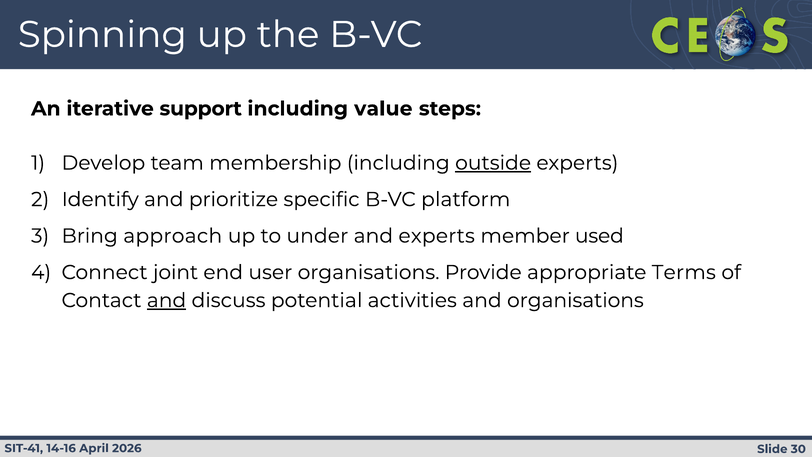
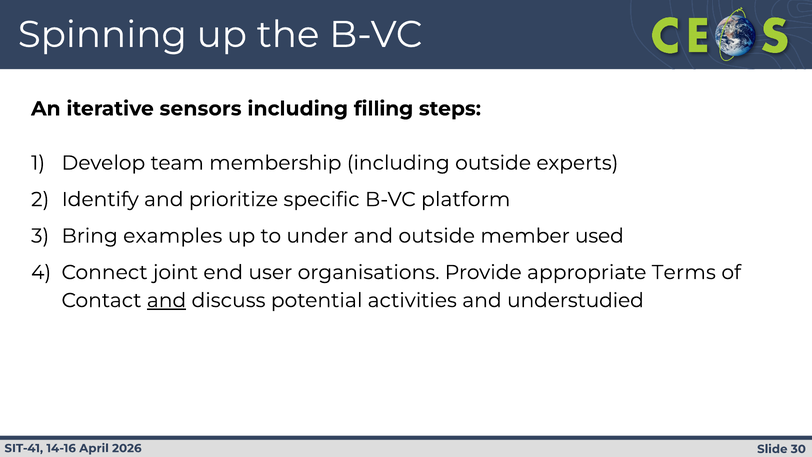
support: support -> sensors (201, 109)
value: value -> filling (384, 109)
outside underline: present -> none (493, 163)
approach: approach -> examples (173, 236)
and experts: experts -> outside (437, 236)
and organisations: organisations -> understudied (575, 300)
